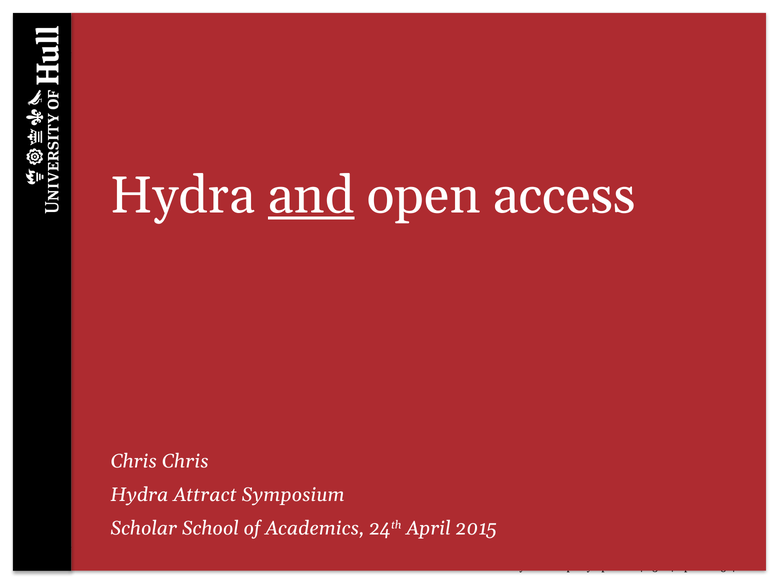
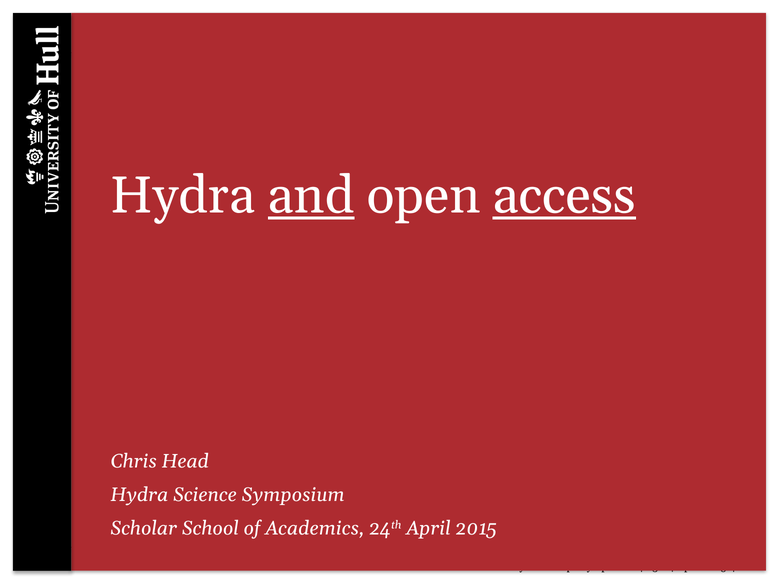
access underline: none -> present (564, 196)
Chris Chris: Chris -> Head (185, 461)
Attract: Attract -> Science (205, 495)
